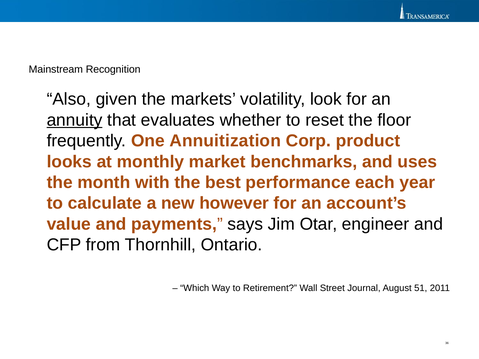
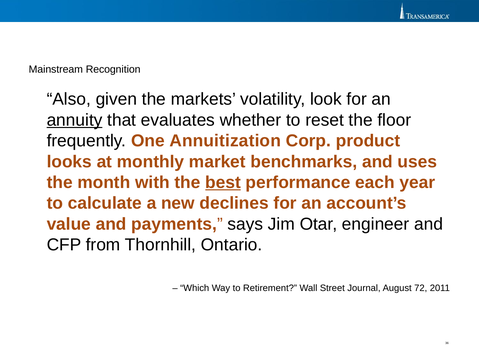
best underline: none -> present (223, 183)
however: however -> declines (234, 203)
51: 51 -> 72 (421, 288)
